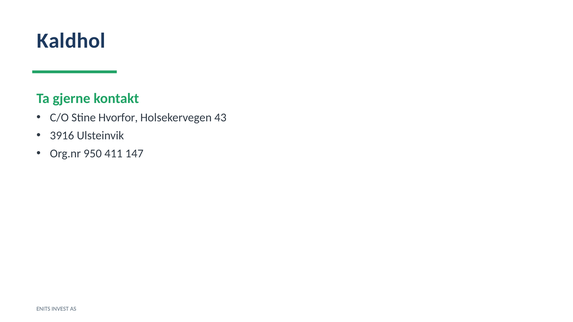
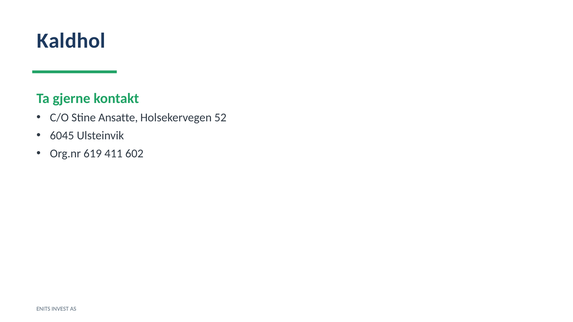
Hvorfor: Hvorfor -> Ansatte (118, 118)
43: 43 -> 52 (220, 118)
3916: 3916 -> 6045 (62, 136)
950: 950 -> 619 (93, 154)
147: 147 -> 602 (134, 154)
